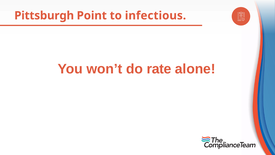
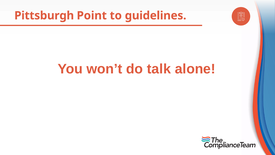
infectious: infectious -> guidelines (156, 16)
rate: rate -> talk (159, 69)
